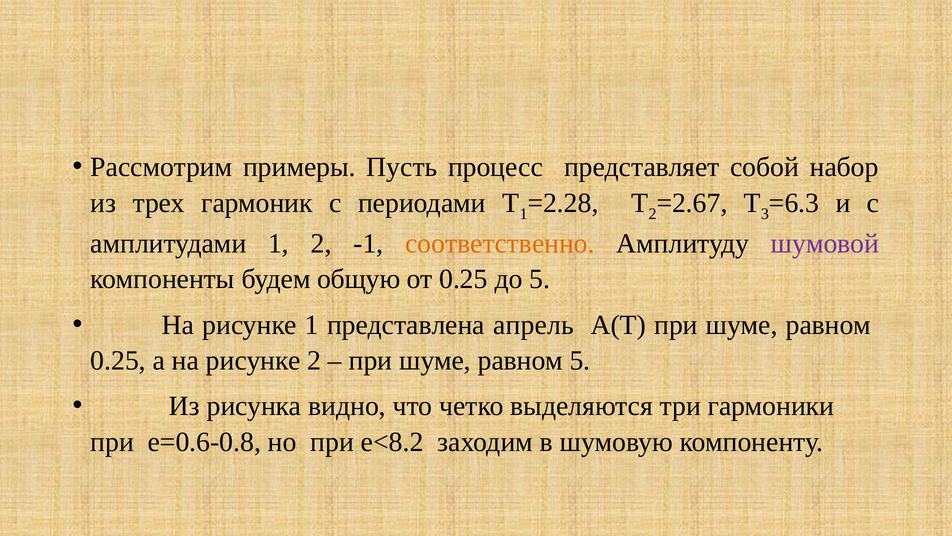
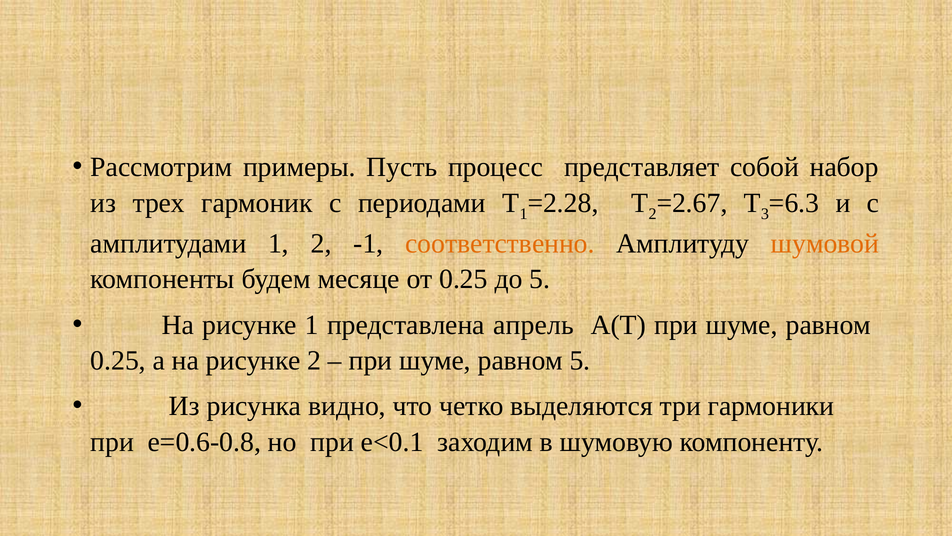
шумовой colour: purple -> orange (825, 243)
общую: общую -> месяце (359, 279)
е<8.2: е<8.2 -> е<0.1 (392, 441)
